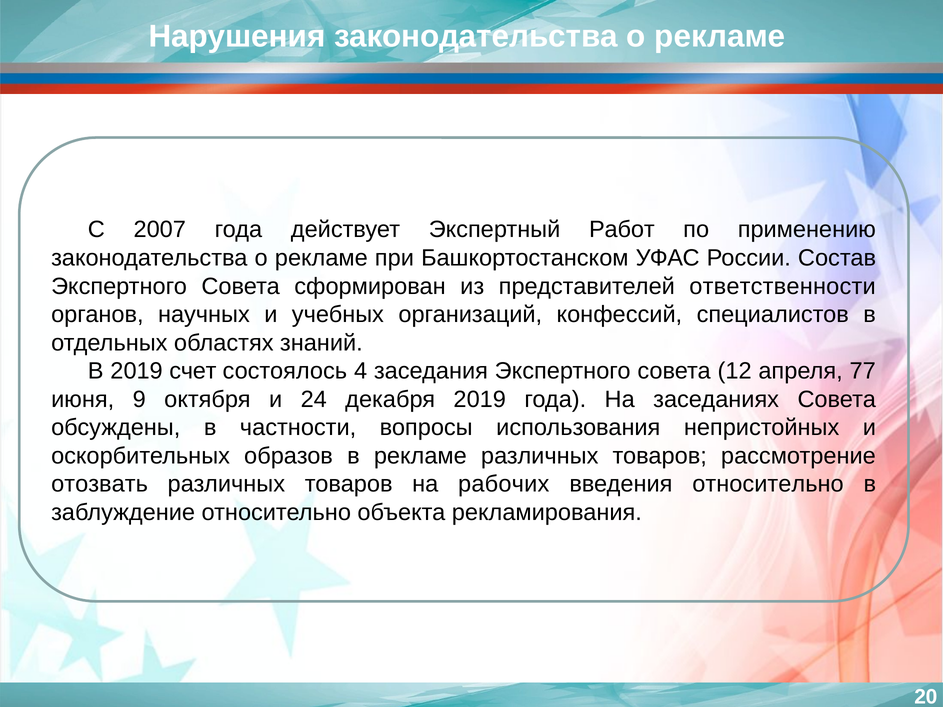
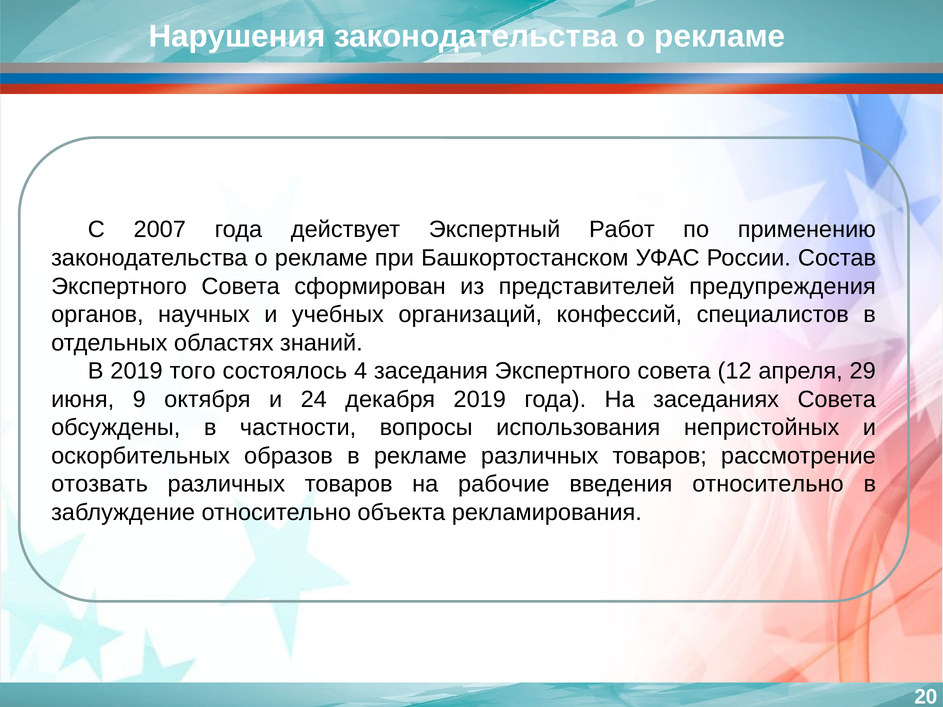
ответственности: ответственности -> предупреждения (783, 286)
счет: счет -> того (193, 371)
77: 77 -> 29 (863, 371)
рабочих: рабочих -> рабочие (504, 484)
